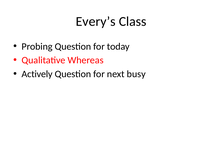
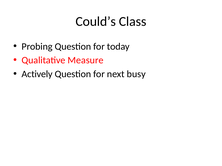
Every’s: Every’s -> Could’s (96, 21)
Whereas: Whereas -> Measure (86, 60)
